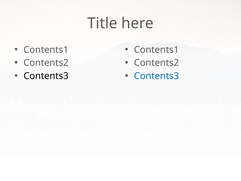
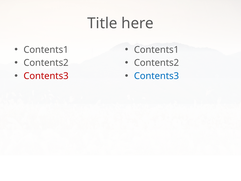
Contents3 colour: black -> red (46, 76)
